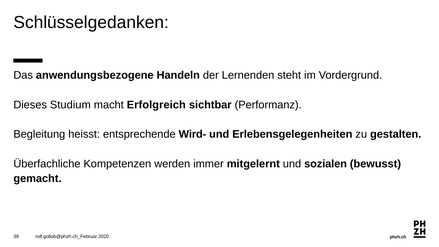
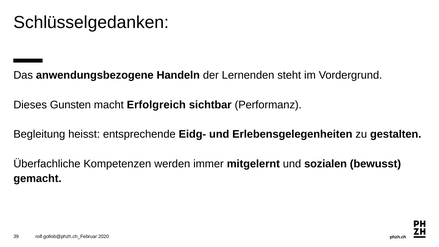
Studium: Studium -> Gunsten (70, 105)
Wird-: Wird- -> Eidg- (192, 134)
